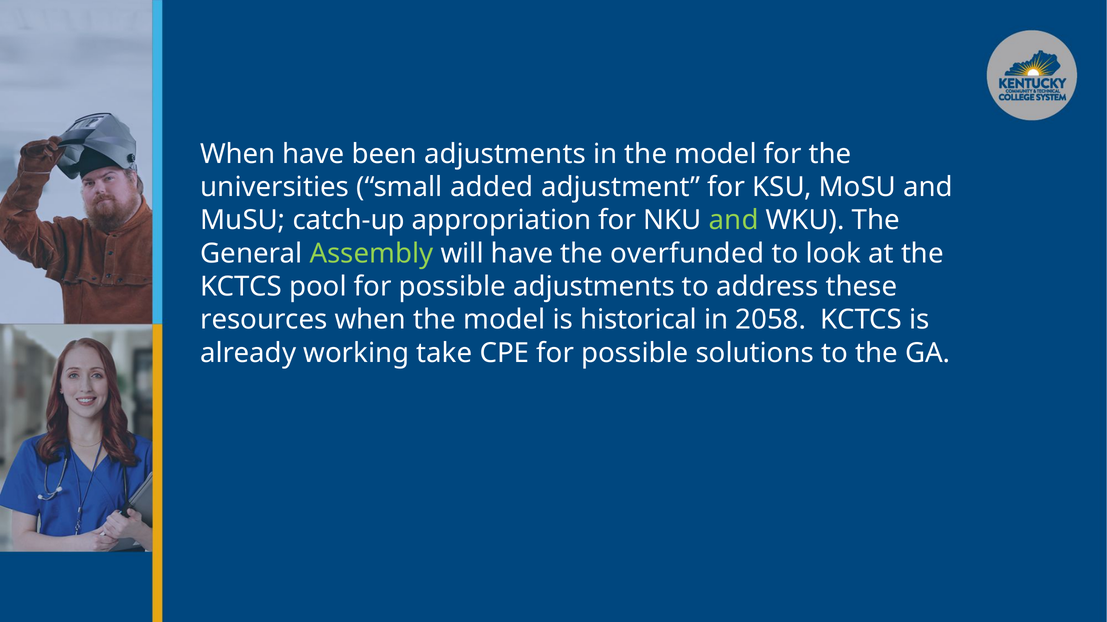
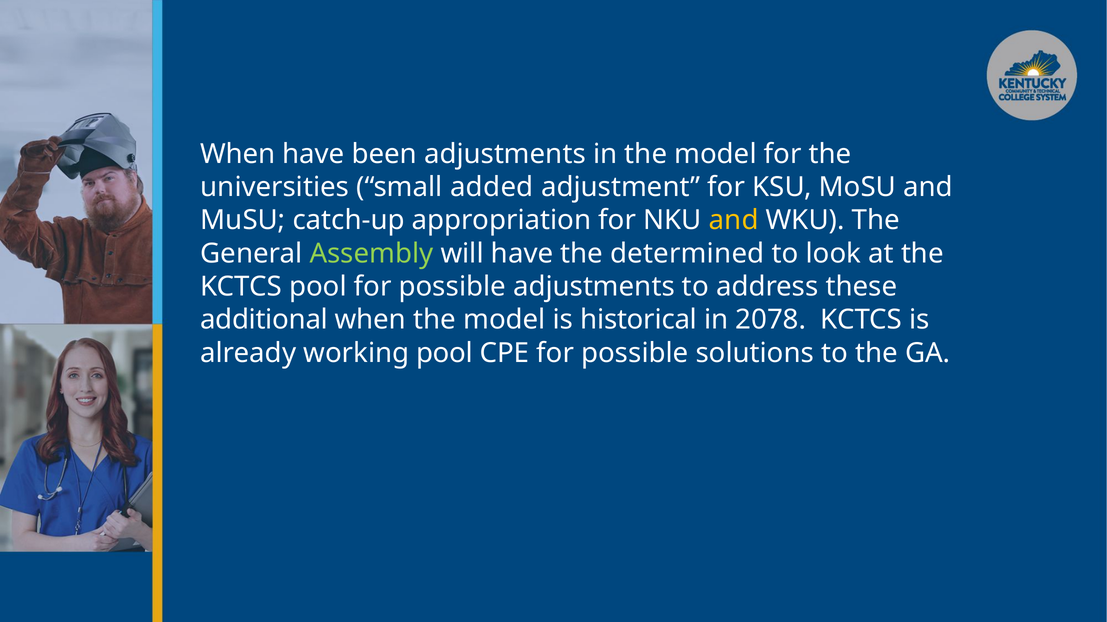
and colour: light green -> yellow (734, 221)
overfunded: overfunded -> determined (687, 254)
resources: resources -> additional (264, 320)
2058: 2058 -> 2078 (771, 320)
working take: take -> pool (445, 353)
